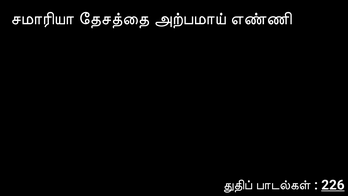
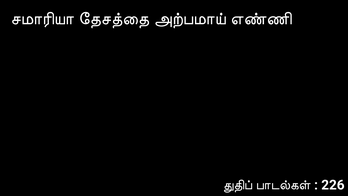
226 underline: present -> none (333, 185)
